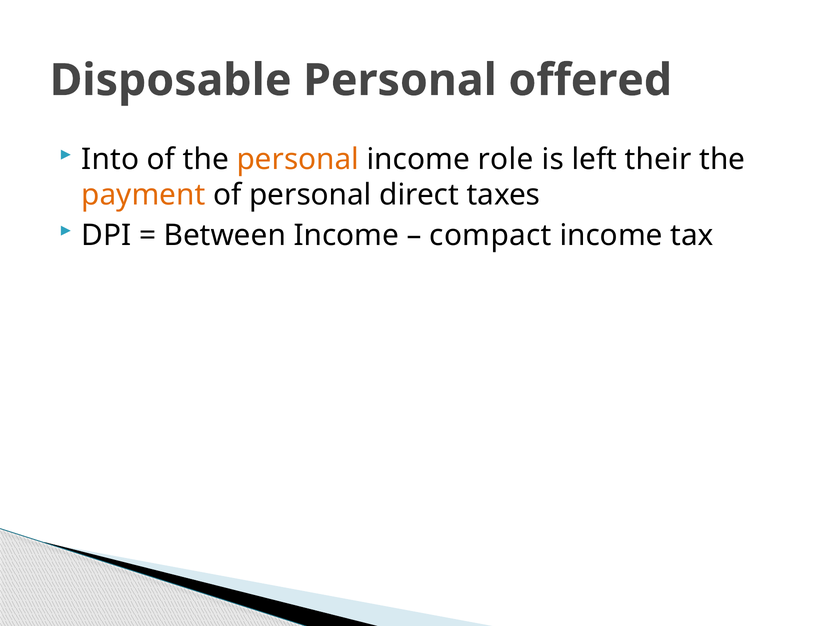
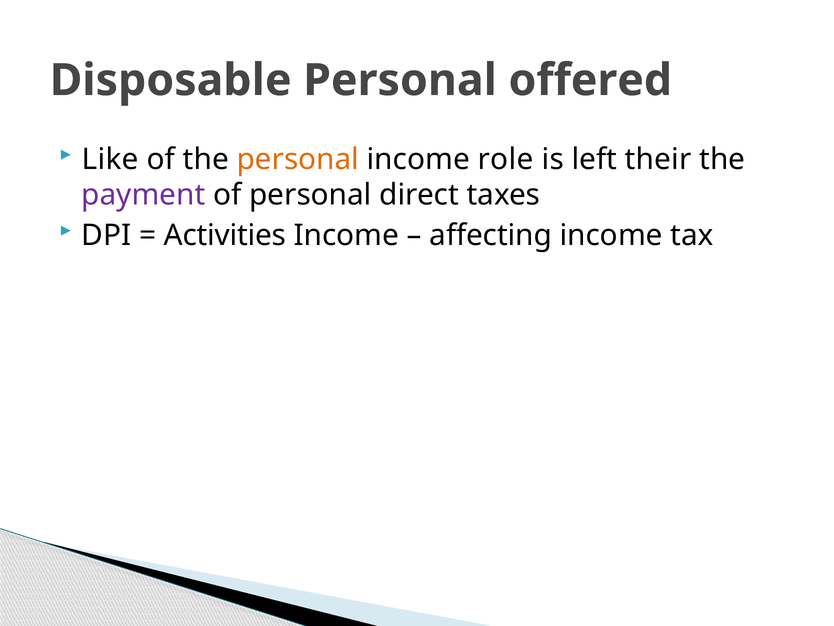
Into: Into -> Like (110, 159)
payment colour: orange -> purple (143, 195)
Between: Between -> Activities (225, 235)
compact: compact -> affecting (491, 235)
